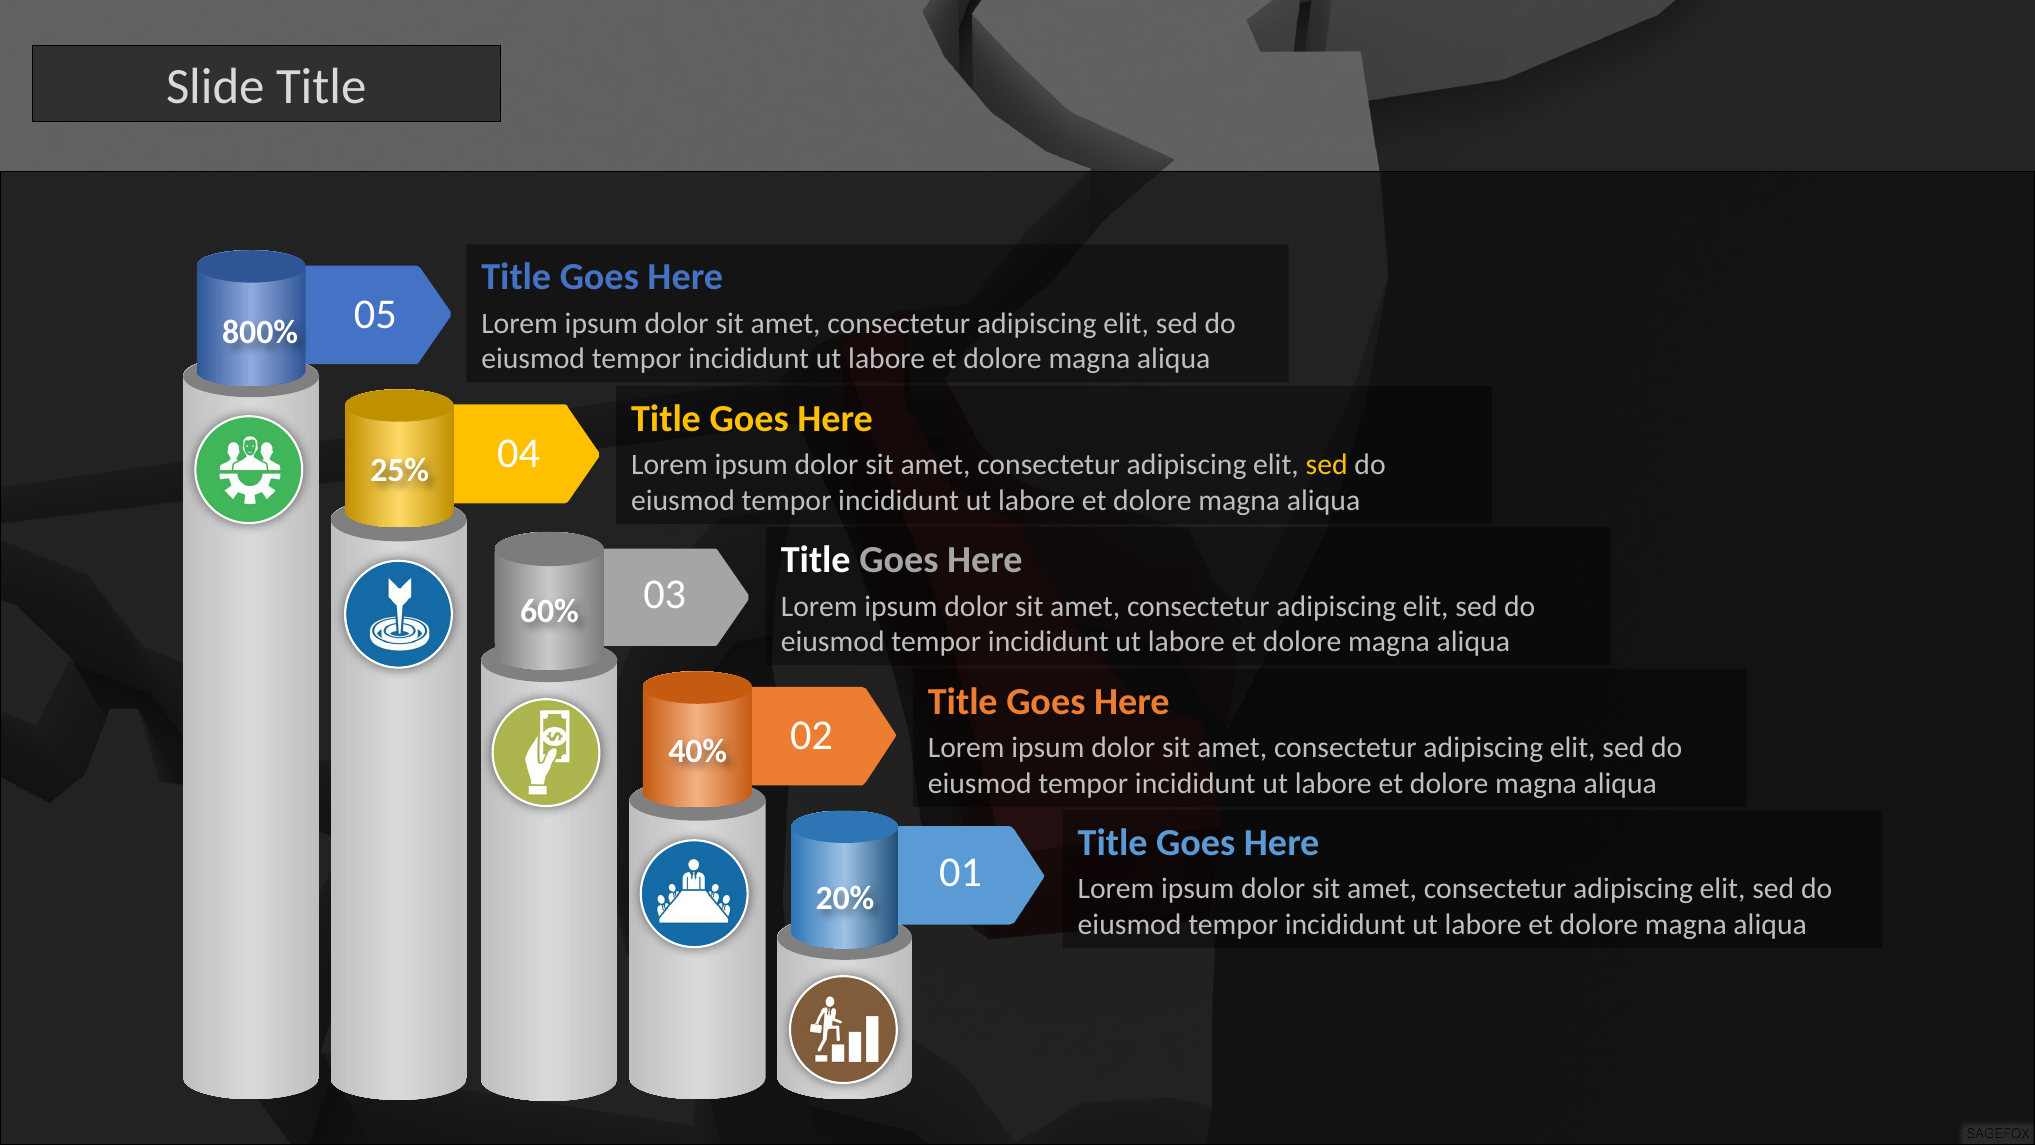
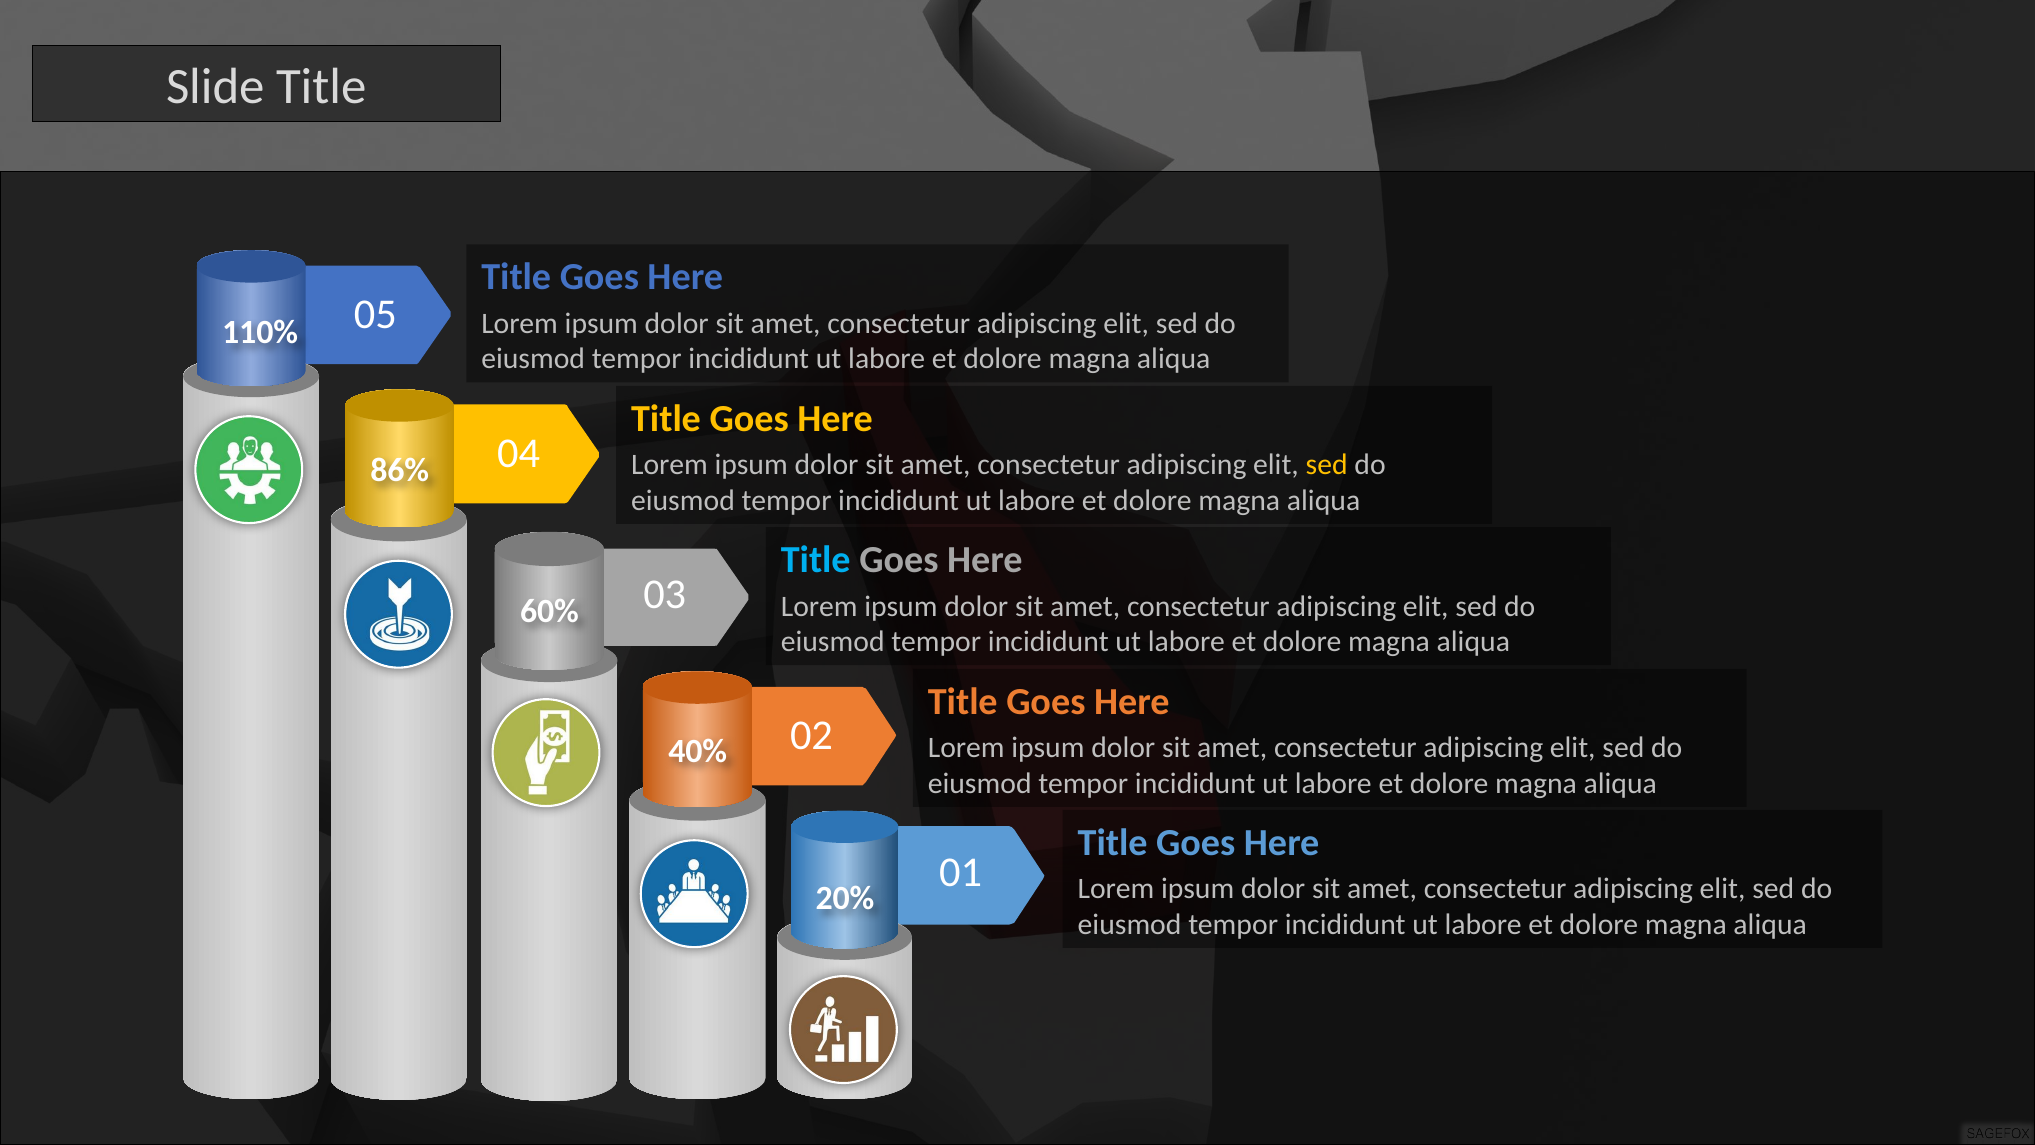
800%: 800% -> 110% (260, 332)
25%: 25% -> 86% (400, 470)
Title colour: white -> light blue (816, 560)
